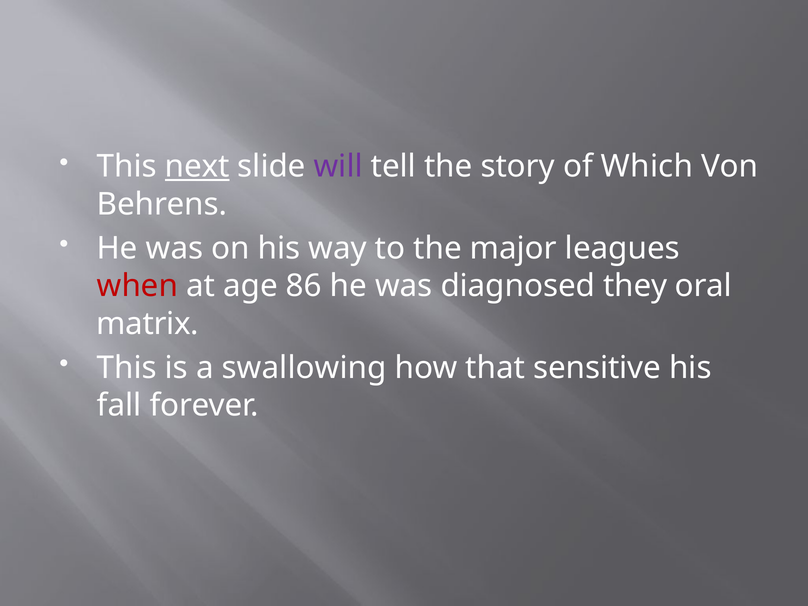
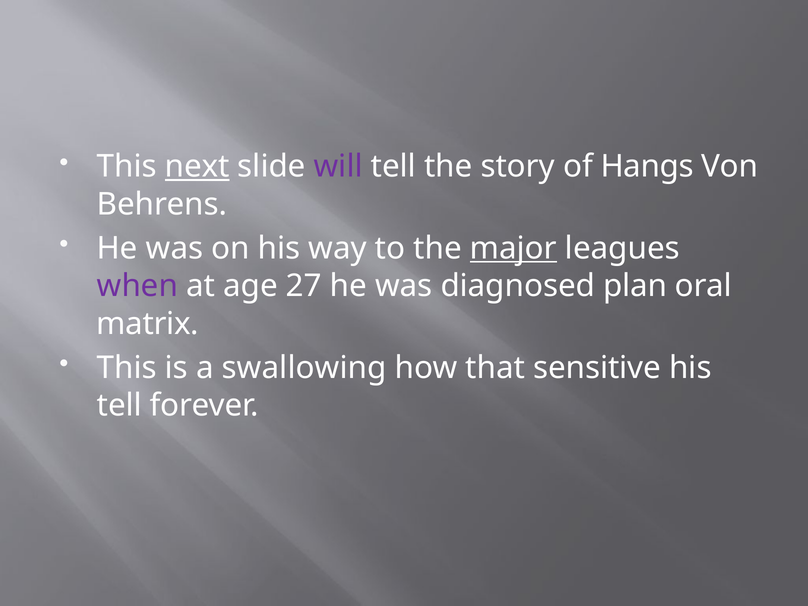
Which: Which -> Hangs (647, 166)
major underline: none -> present (513, 248)
when colour: red -> purple (137, 286)
86: 86 -> 27 (304, 286)
they: they -> plan (635, 286)
fall: fall -> tell (119, 405)
